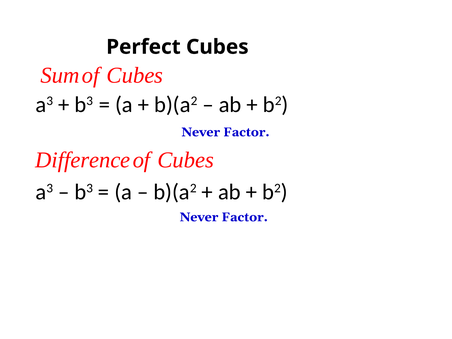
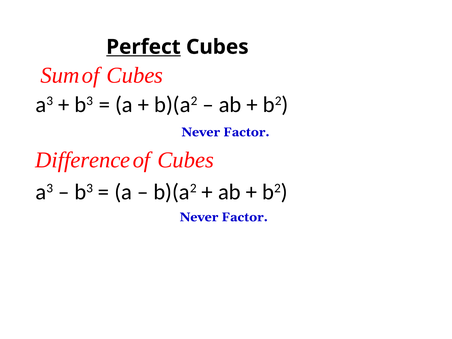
Perfect underline: none -> present (143, 47)
